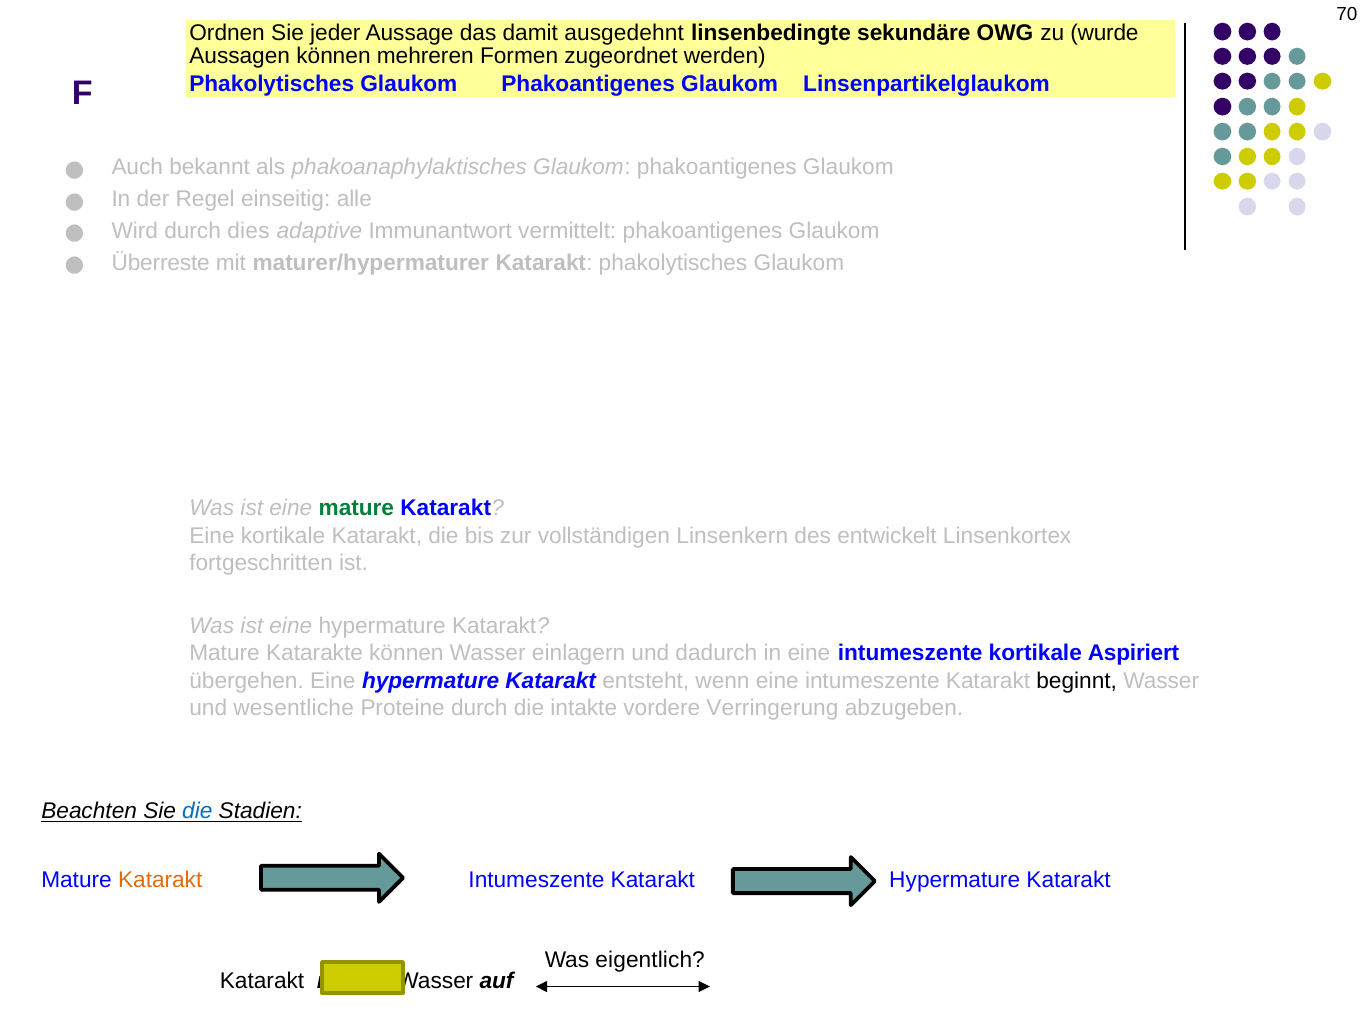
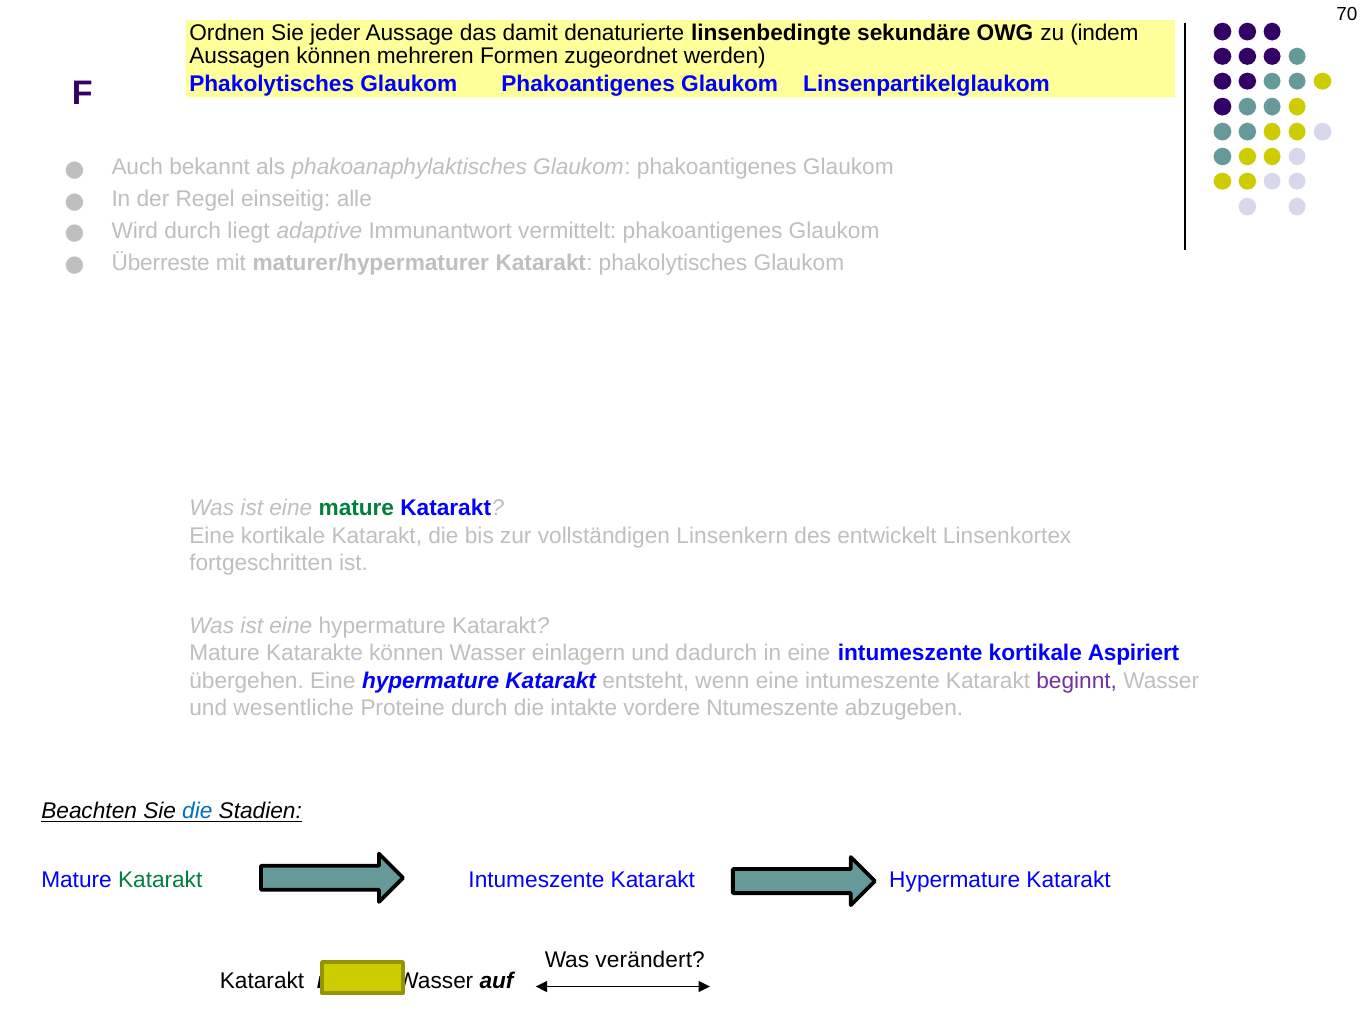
ausgedehnt: ausgedehnt -> denaturierte (624, 33)
wurde: wurde -> indem (1104, 33)
dies: dies -> liegt (249, 231)
beginnt colour: black -> purple (1077, 681)
Verringerung: Verringerung -> Ntumeszente (773, 708)
Katarakt colour: orange -> green (160, 879)
eigentlich: eigentlich -> verändert (650, 960)
